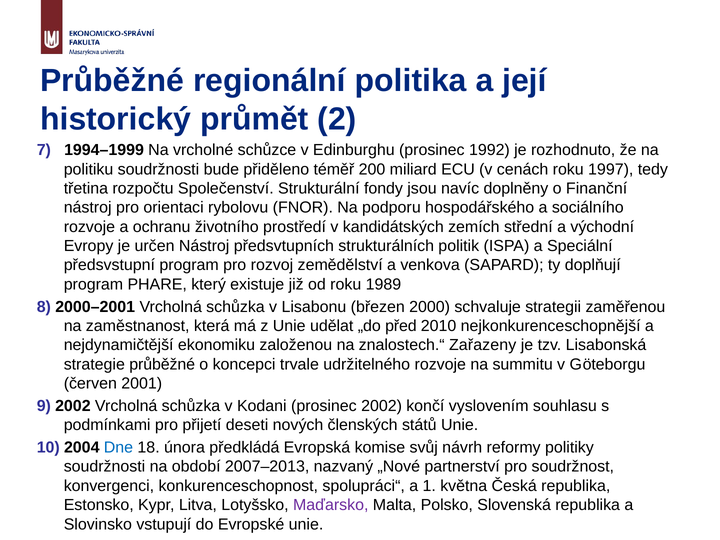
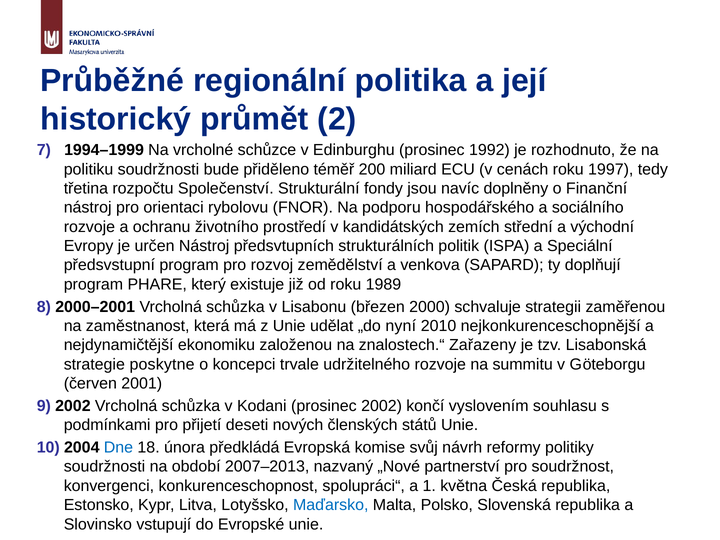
před: před -> nyní (401, 326)
strategie průběžné: průběžné -> poskytne (162, 364)
Maďarsko colour: purple -> blue (331, 505)
